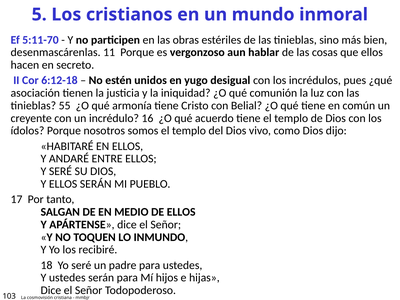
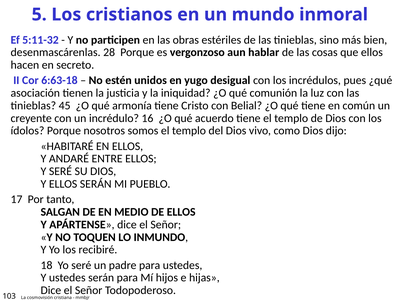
5:11-70: 5:11-70 -> 5:11-32 (40, 40)
11: 11 -> 28 (109, 52)
6:12-18: 6:12-18 -> 6:63-18 (59, 80)
55: 55 -> 45 (65, 106)
